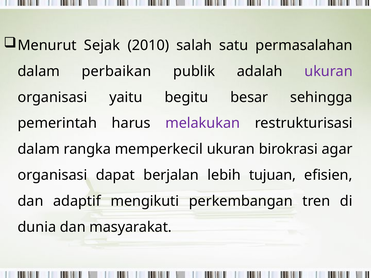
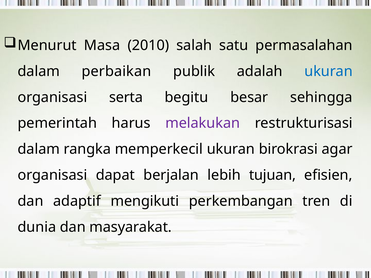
Sejak: Sejak -> Masa (102, 45)
ukuran colour: purple -> blue (329, 71)
yaitu: yaitu -> serta (126, 97)
